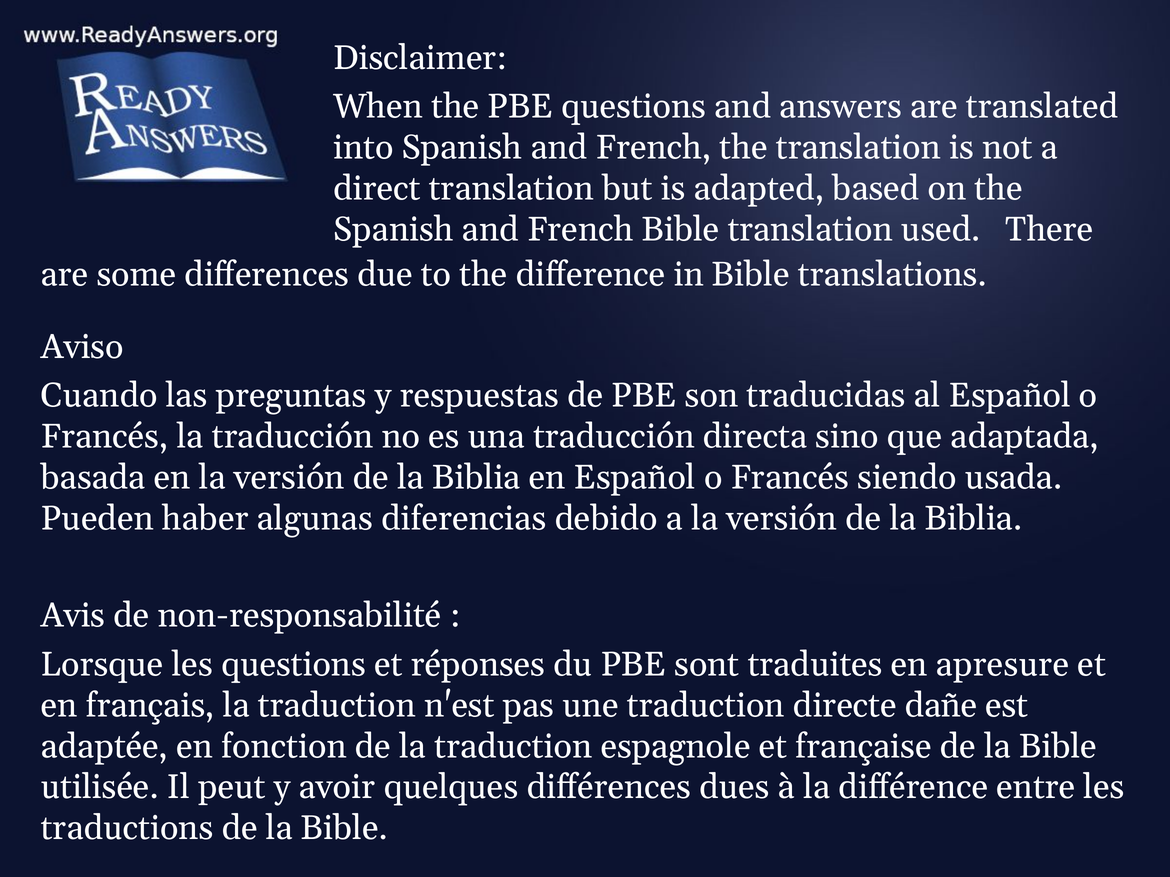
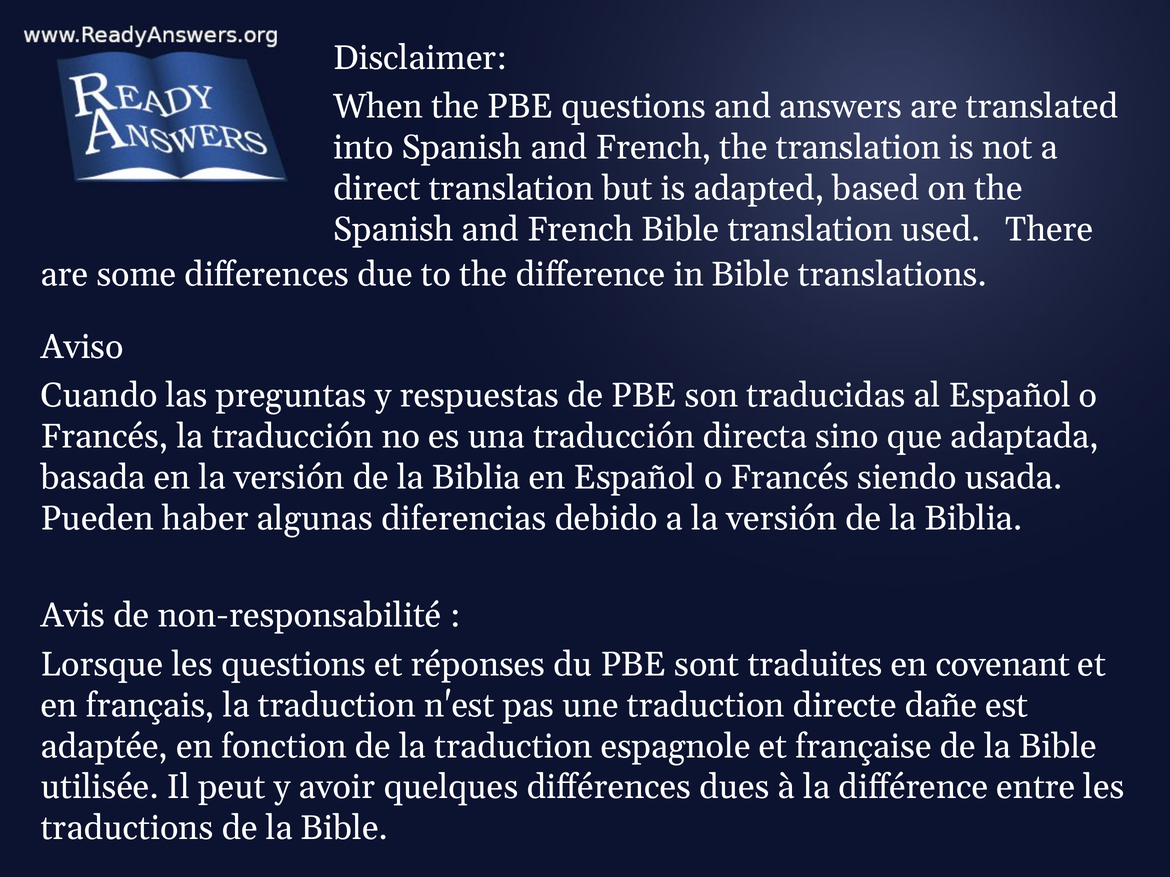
apresure: apresure -> covenant (1003, 665)
